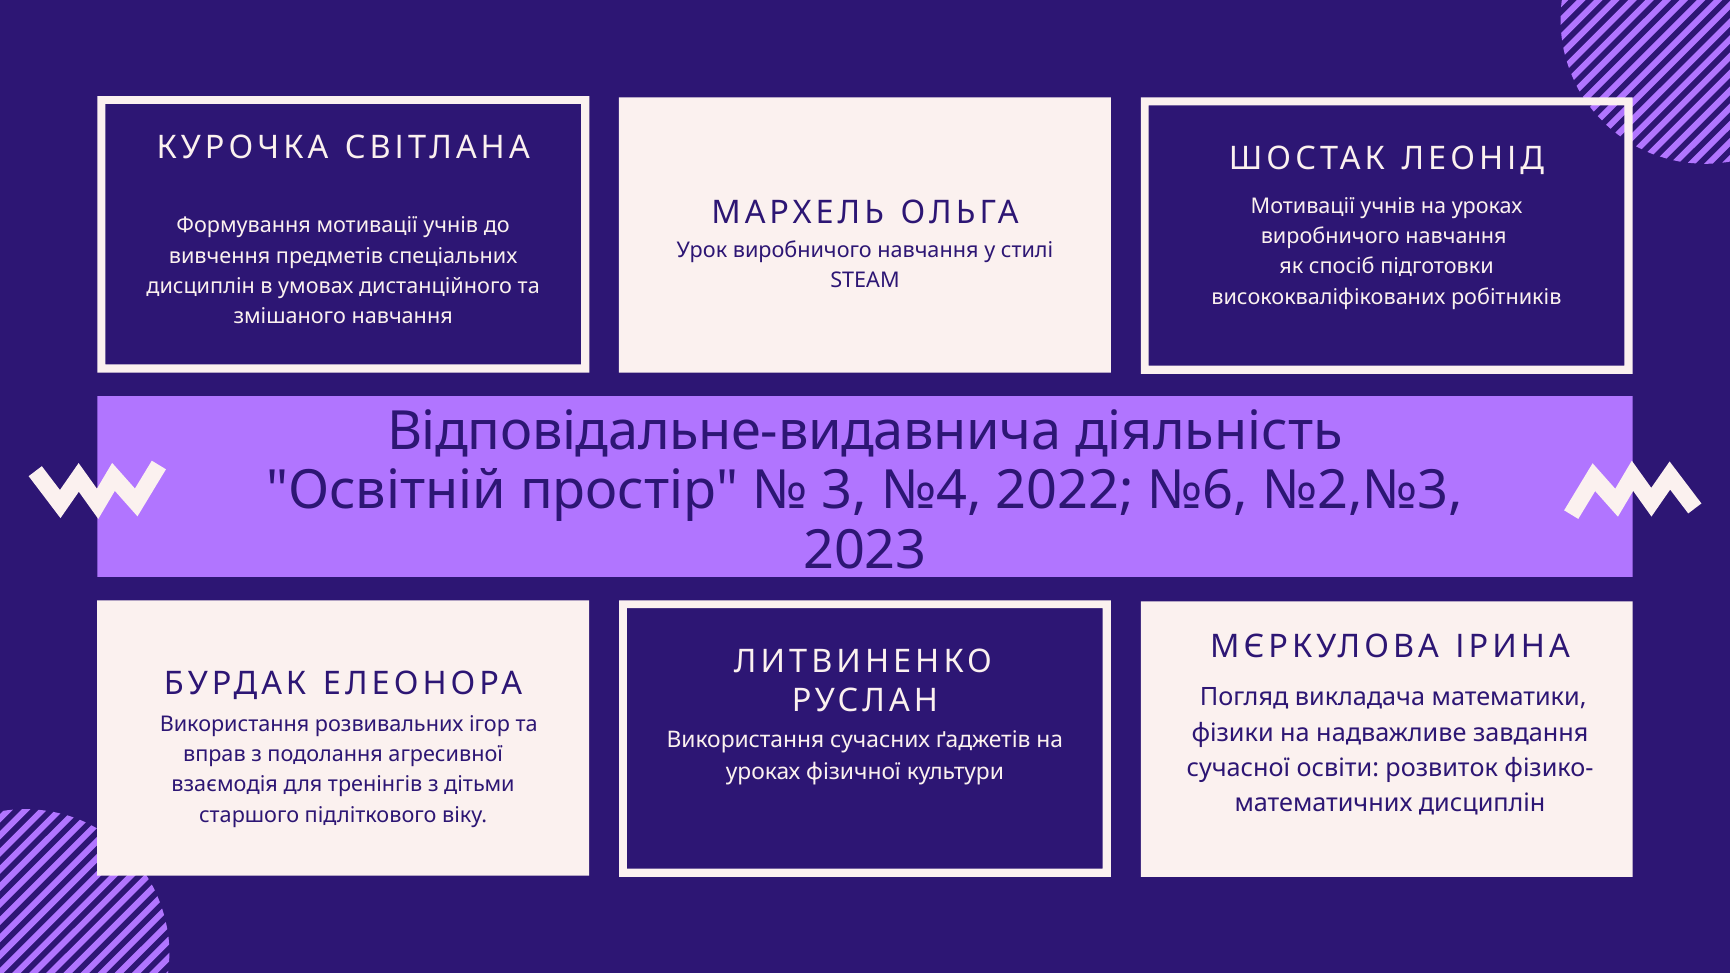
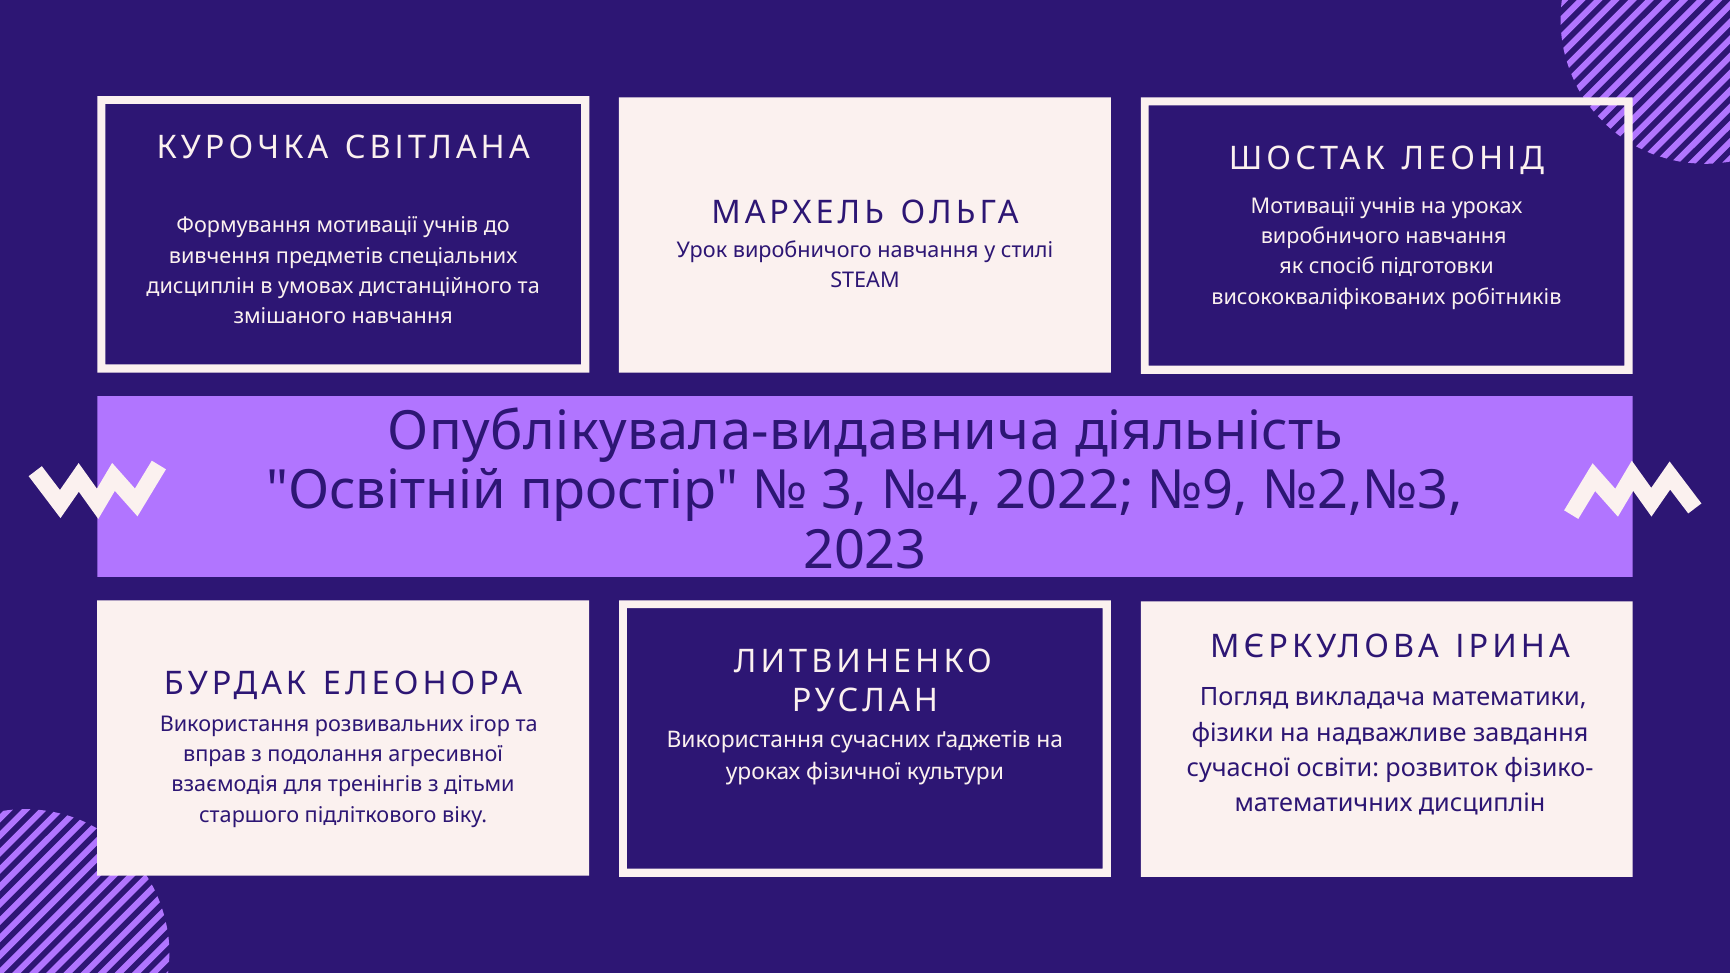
Відповідальне-видавнича: Відповідальне-видавнича -> Опублікувала-видавнича (724, 431)
№6: №6 -> №9 (1198, 491)
